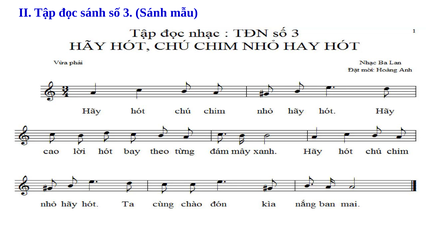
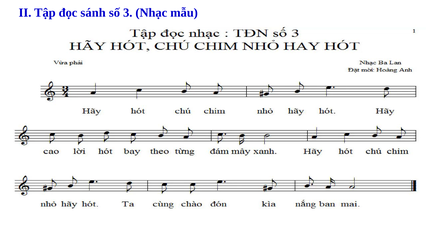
3 Sánh: Sánh -> Nhạc (151, 13)
